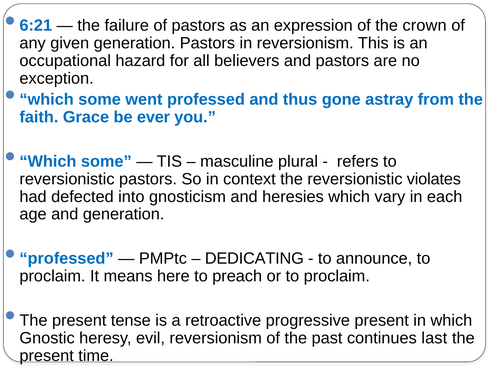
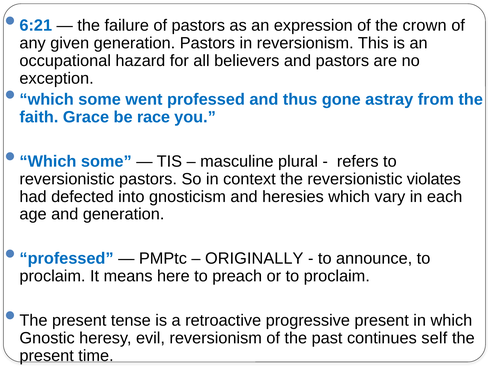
ever: ever -> race (153, 117)
DEDICATING: DEDICATING -> ORIGINALLY (254, 258)
last: last -> self (434, 338)
